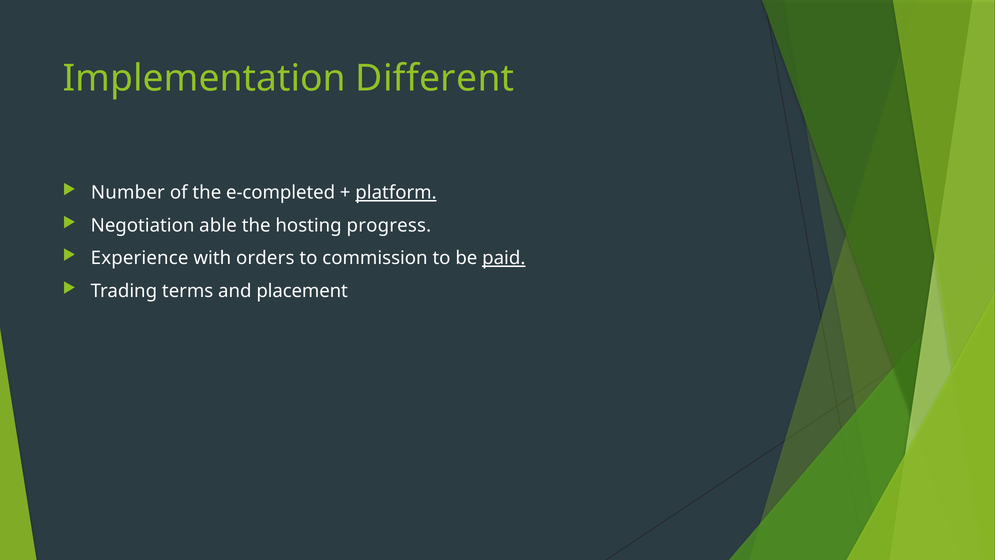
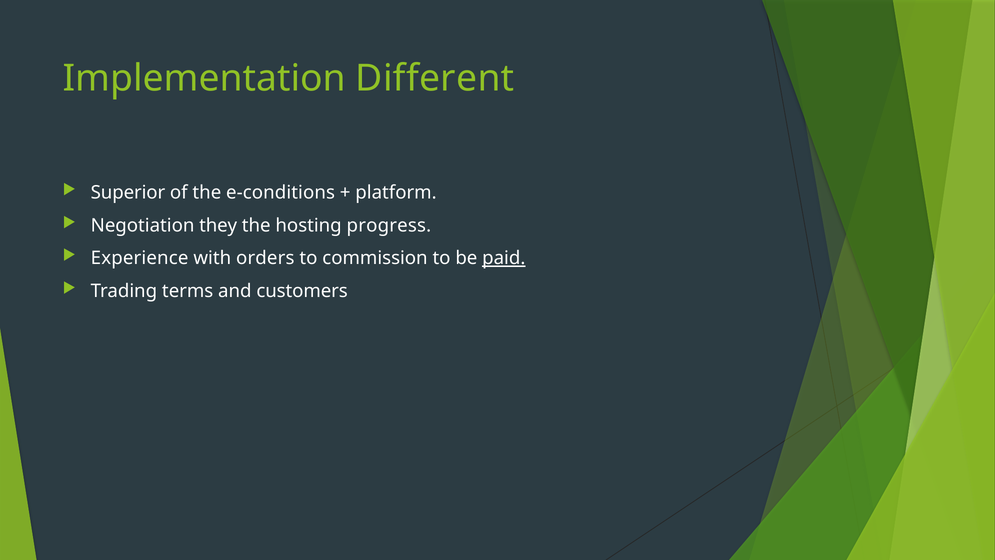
Number: Number -> Superior (128, 193)
e-completed: e-completed -> e-conditions (281, 193)
platform underline: present -> none (396, 193)
able: able -> they (218, 225)
placement: placement -> customers (302, 291)
